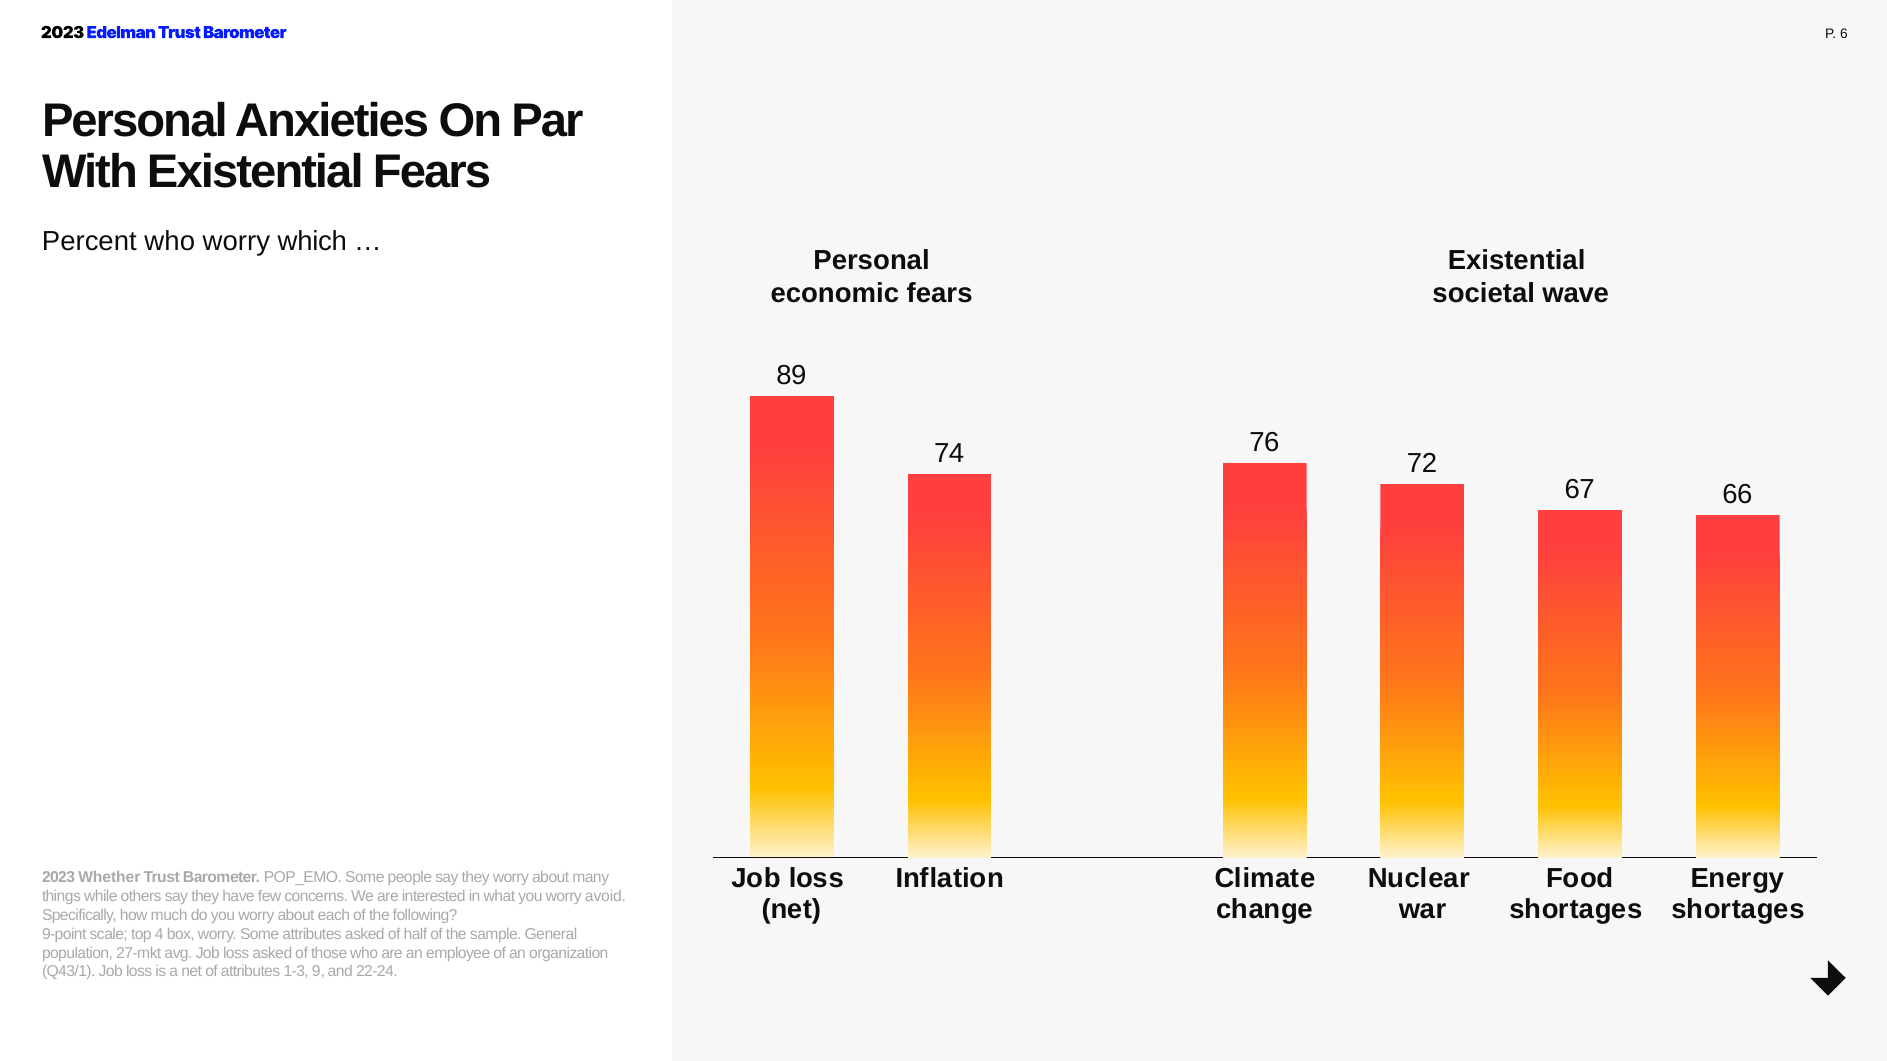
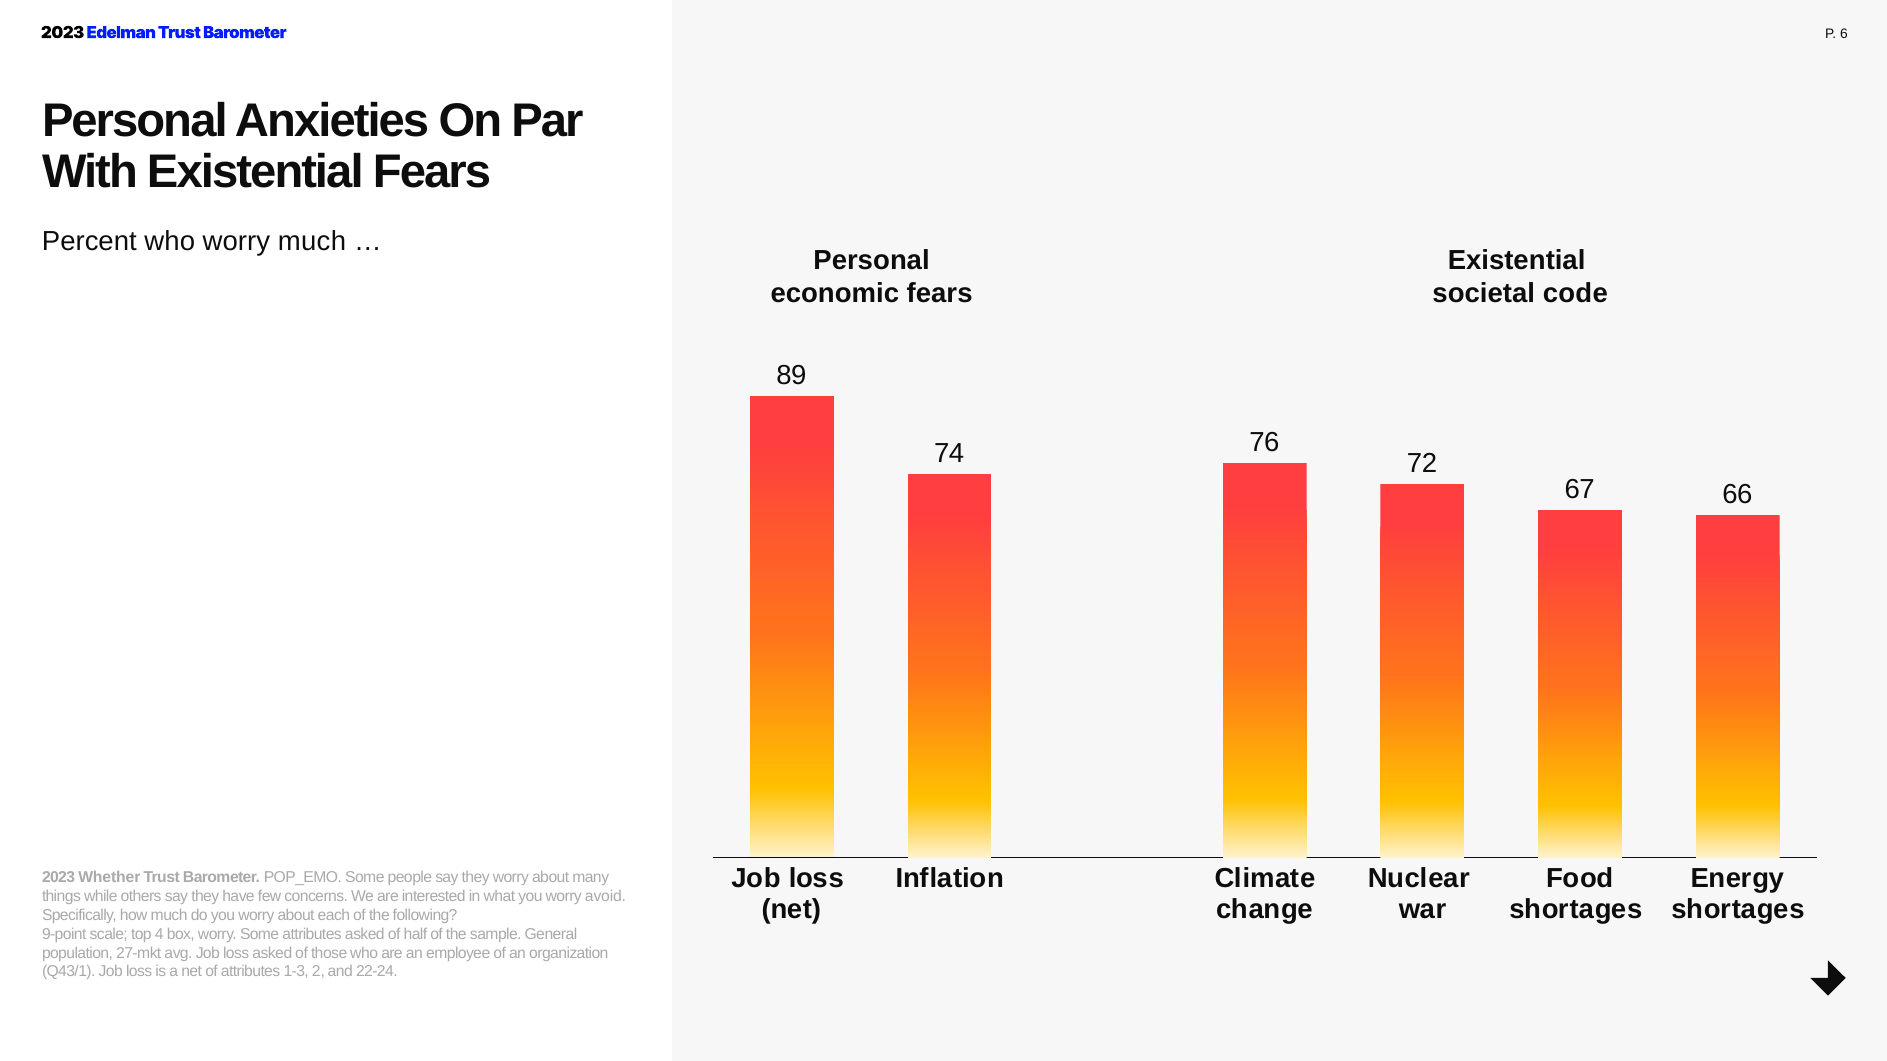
worry which: which -> much (312, 241)
wave: wave -> code (1575, 293)
9: 9 -> 2 (318, 972)
